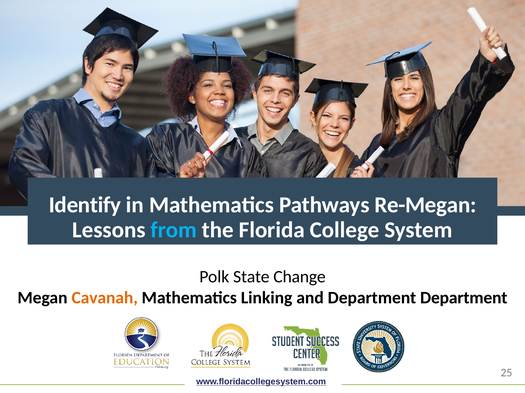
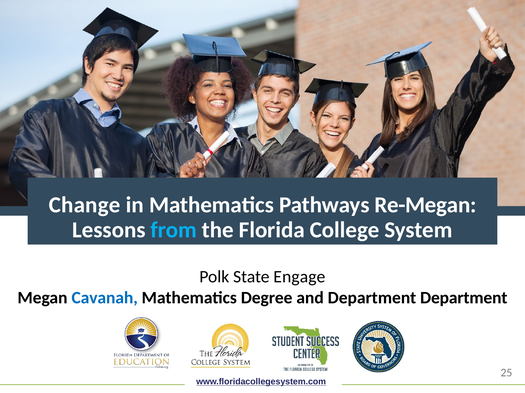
Identify: Identify -> Change (85, 205)
Change: Change -> Engage (299, 277)
Cavanah colour: orange -> blue (105, 298)
Linking: Linking -> Degree (267, 298)
